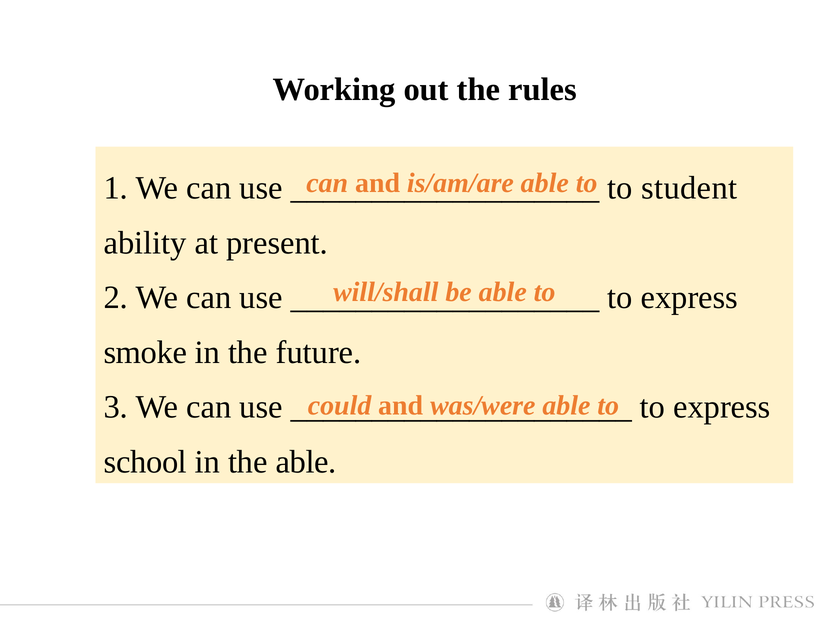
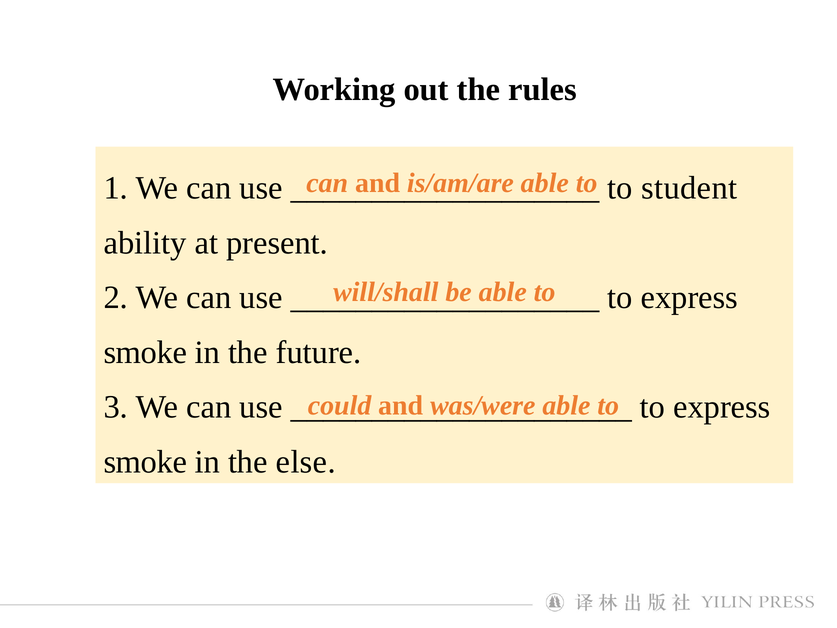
school: school -> smoke (145, 462)
the able: able -> else (306, 462)
